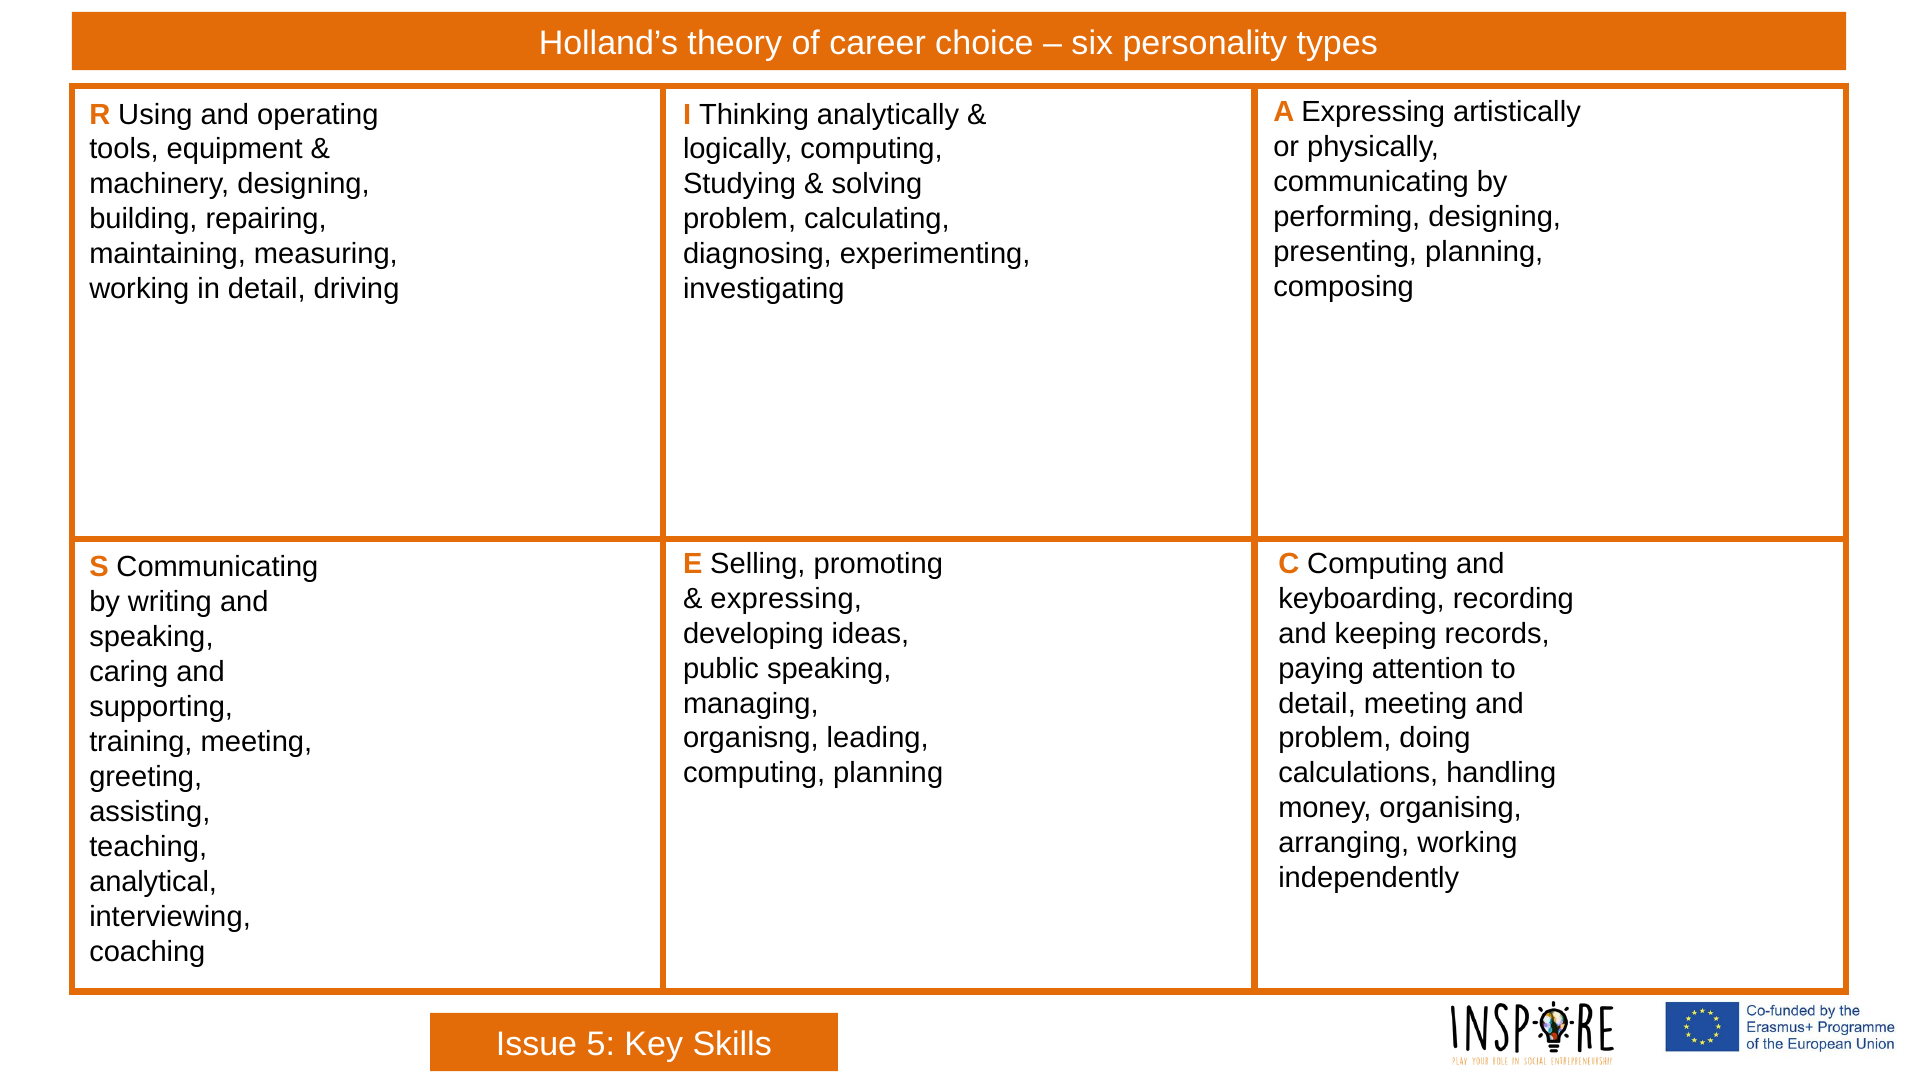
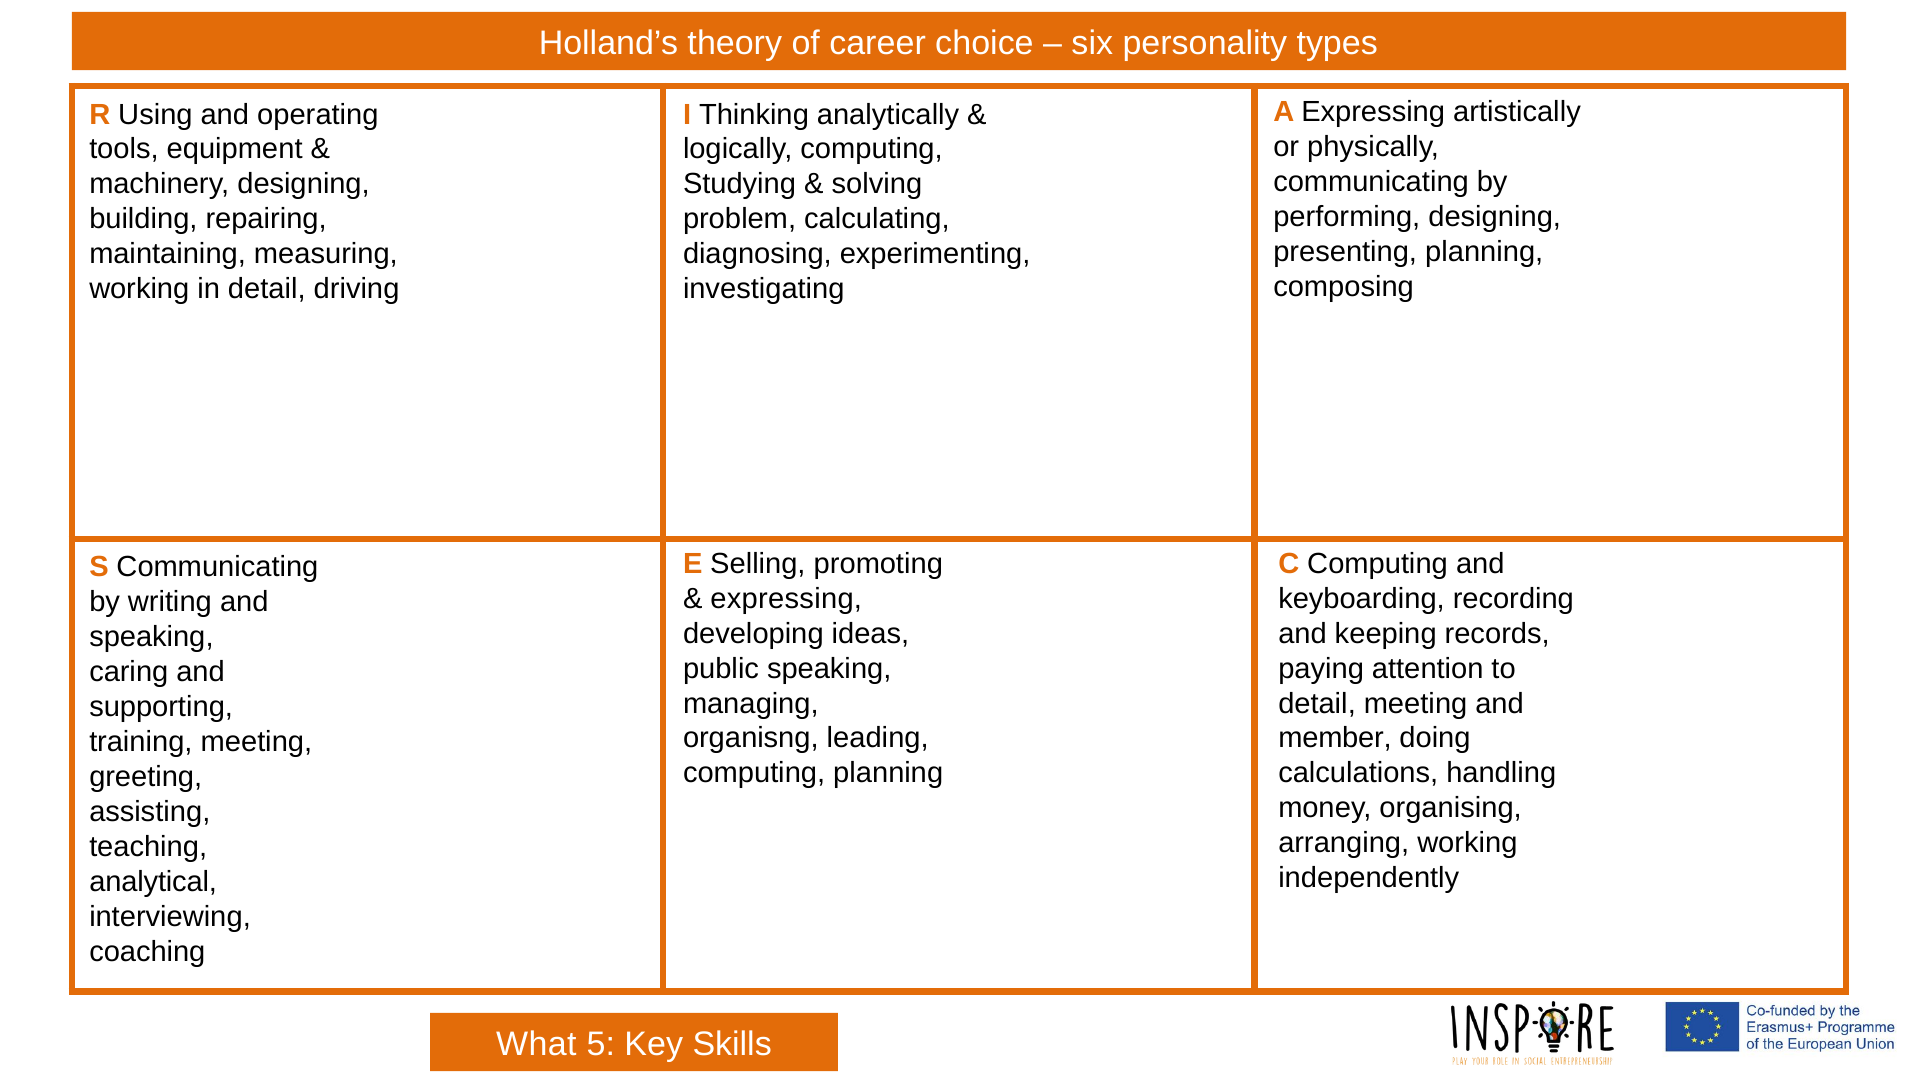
problem: problem -> member (1335, 738)
Issue: Issue -> What (536, 1044)
